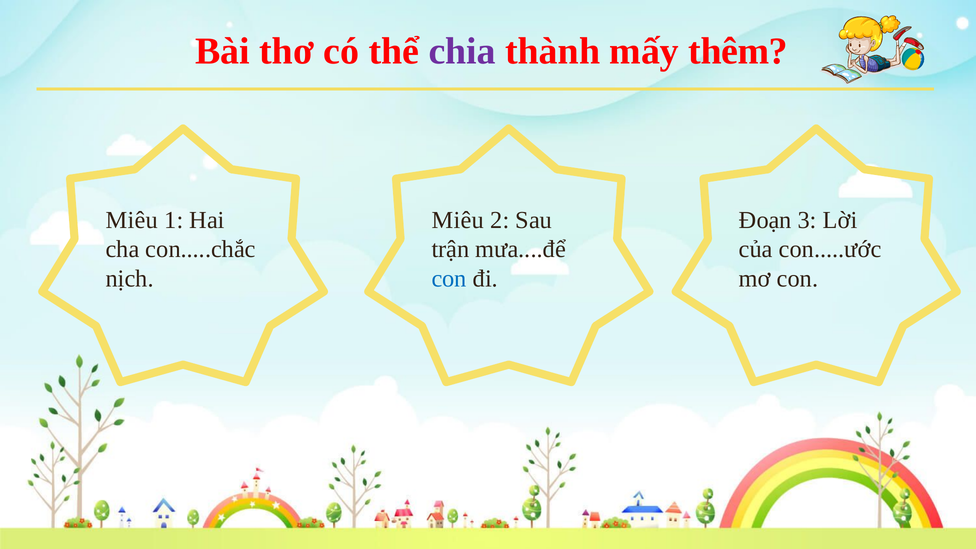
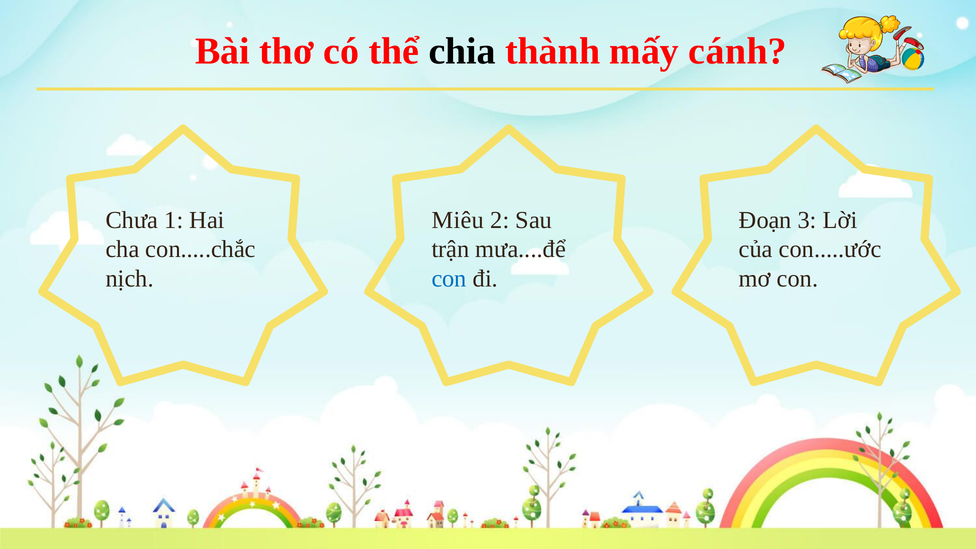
chia colour: purple -> black (462, 51)
thêm: thêm -> cánh (738, 51)
Miêu: Miêu -> Chưa (132, 220)
